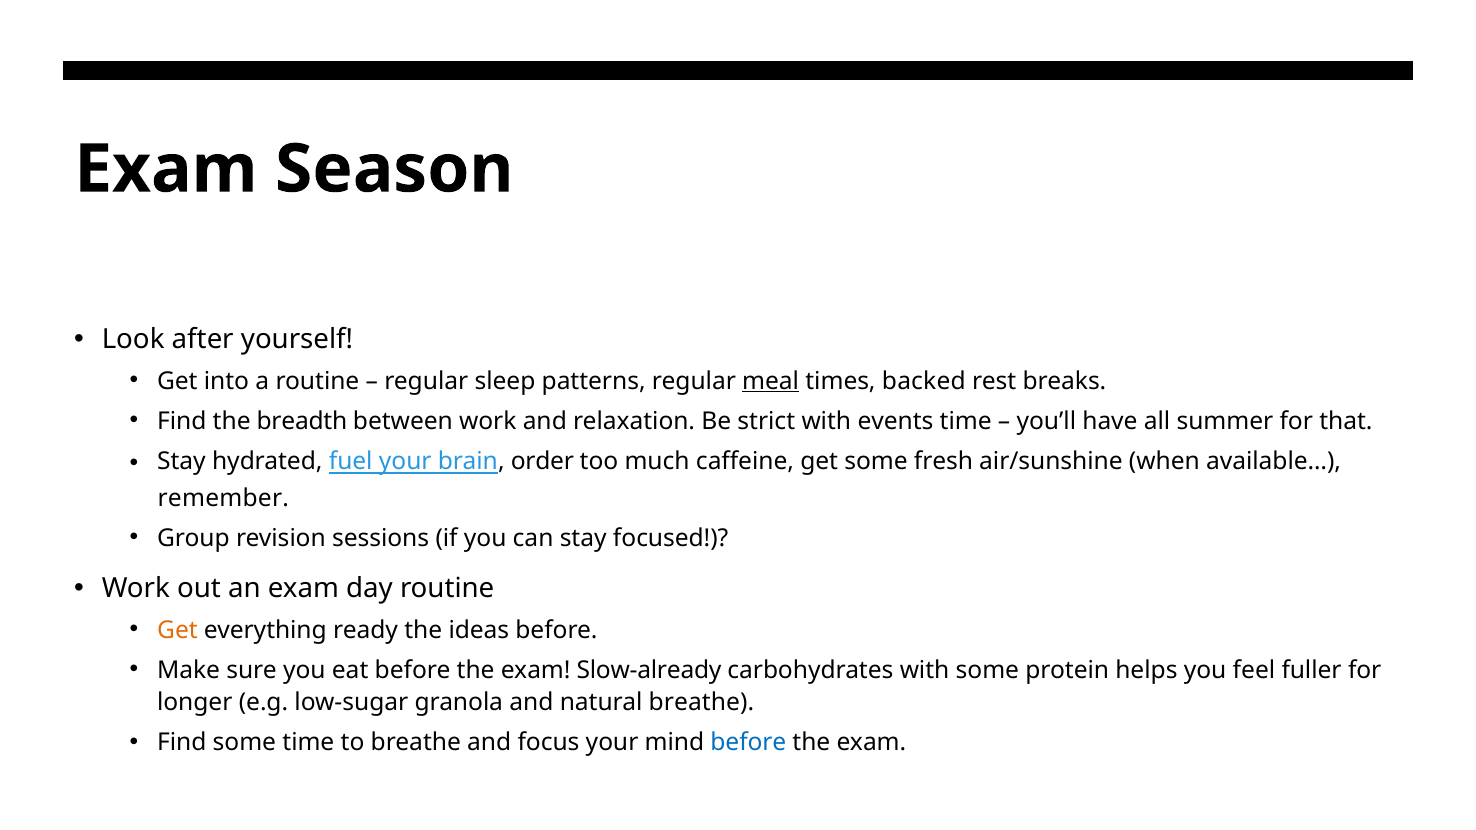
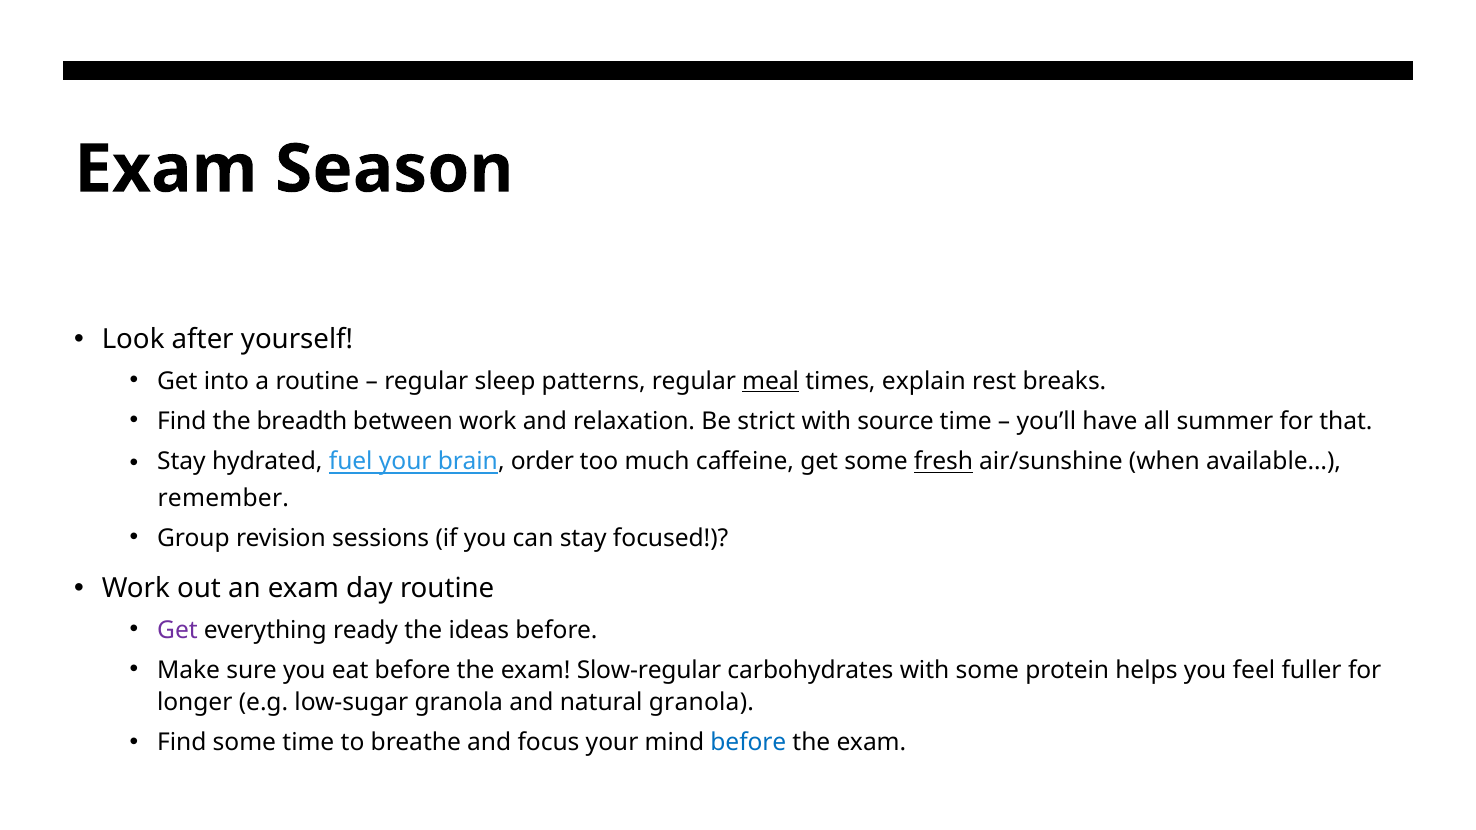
backed: backed -> explain (924, 381)
events: events -> source (896, 421)
fresh underline: none -> present (943, 462)
Get colour: orange -> purple (177, 630)
Slow-already: Slow-already -> Slow-regular (649, 670)
natural breathe: breathe -> granola (701, 703)
